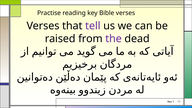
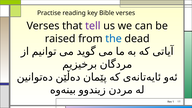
the colour: purple -> blue (114, 39)
